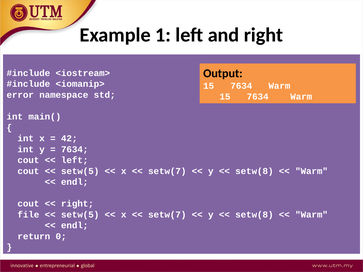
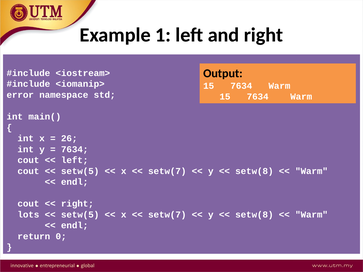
42: 42 -> 26 (69, 139)
file: file -> lots (28, 215)
